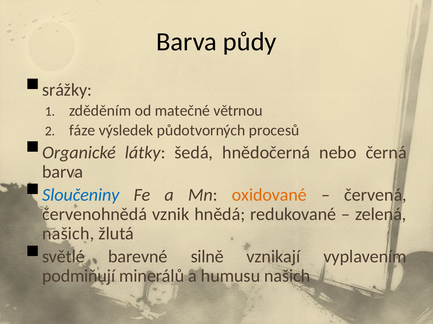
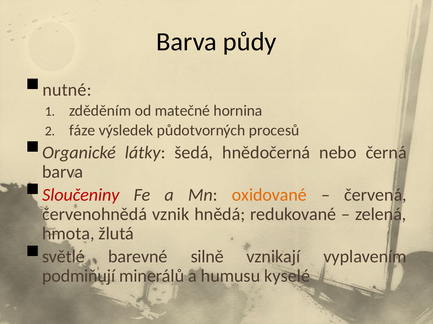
srážky: srážky -> nutné (67, 90)
větrnou: větrnou -> hornina (238, 111)
Sloučeniny colour: blue -> red (81, 195)
našich: našich -> hmota (68, 234)
humusu našich: našich -> kyselé (287, 277)
